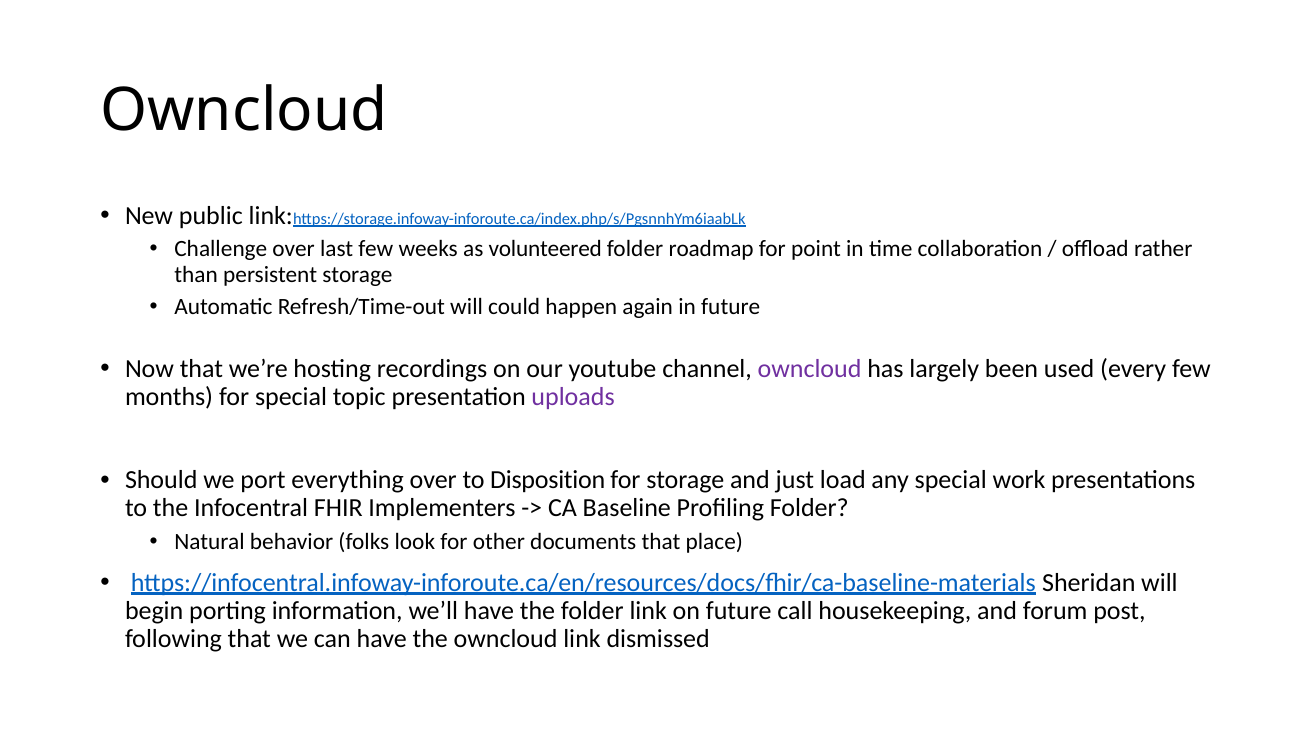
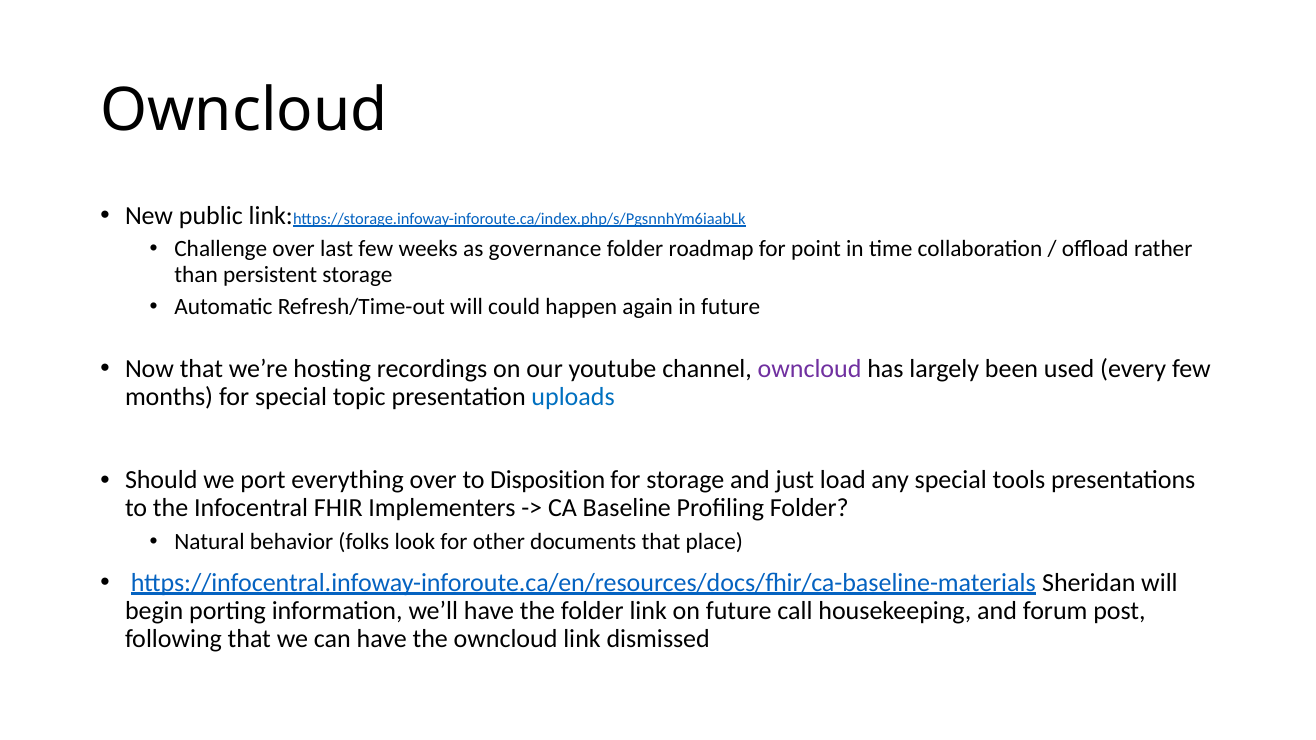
volunteered: volunteered -> governance (545, 249)
uploads colour: purple -> blue (573, 397)
work: work -> tools (1019, 480)
